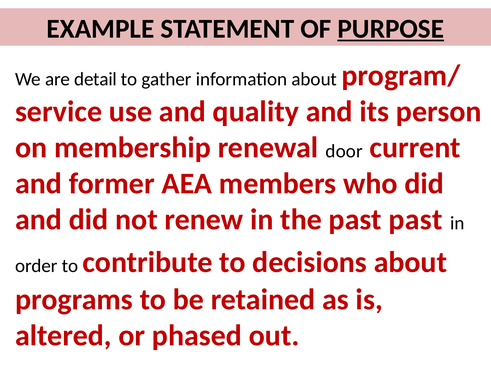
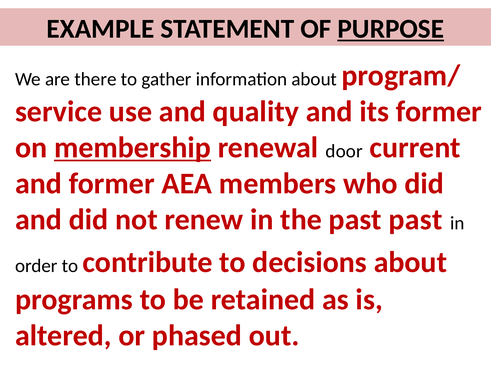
detail: detail -> there (95, 79)
its person: person -> former (439, 112)
membership underline: none -> present (132, 148)
